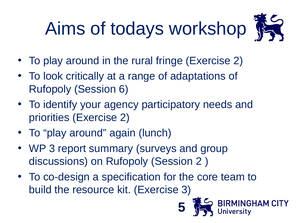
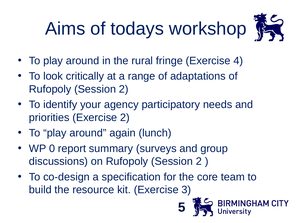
fringe Exercise 2: 2 -> 4 (238, 61)
6: 6 -> 2 (124, 89)
WP 3: 3 -> 0 (52, 148)
